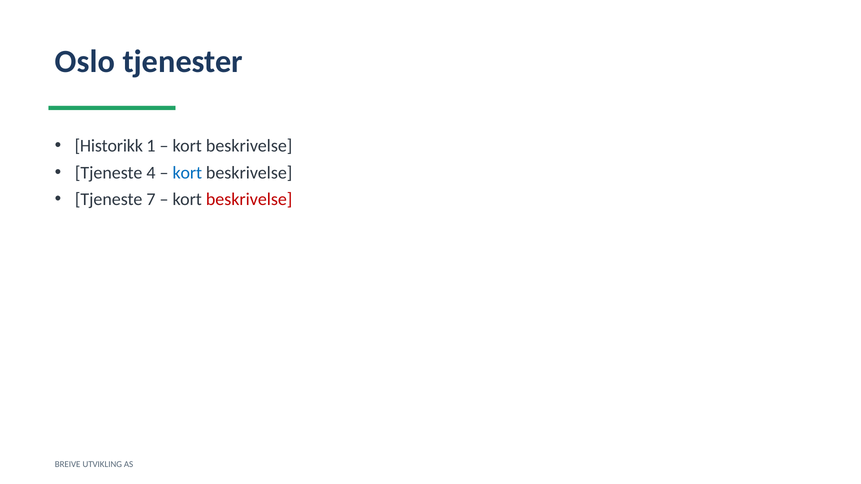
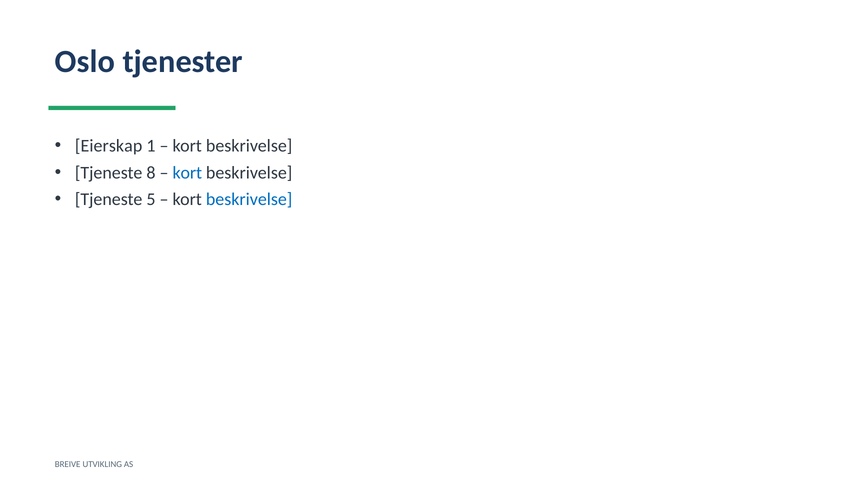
Historikk: Historikk -> Eierskap (109, 146)
4: 4 -> 8 (151, 173)
7: 7 -> 5 (151, 200)
beskrivelse colour: red -> blue (249, 200)
